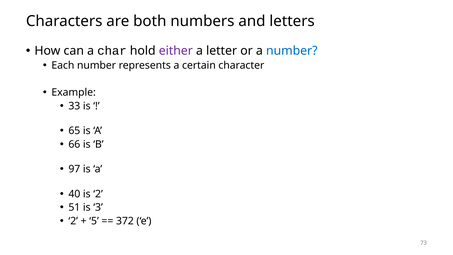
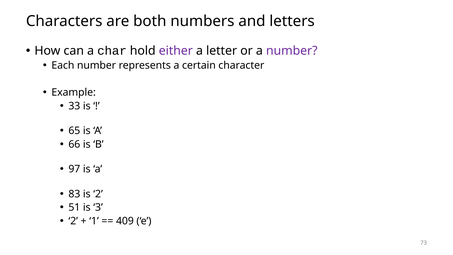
number colour: blue -> purple (292, 51)
40: 40 -> 83 (74, 194)
5: 5 -> 1 (94, 221)
372: 372 -> 409 (125, 221)
